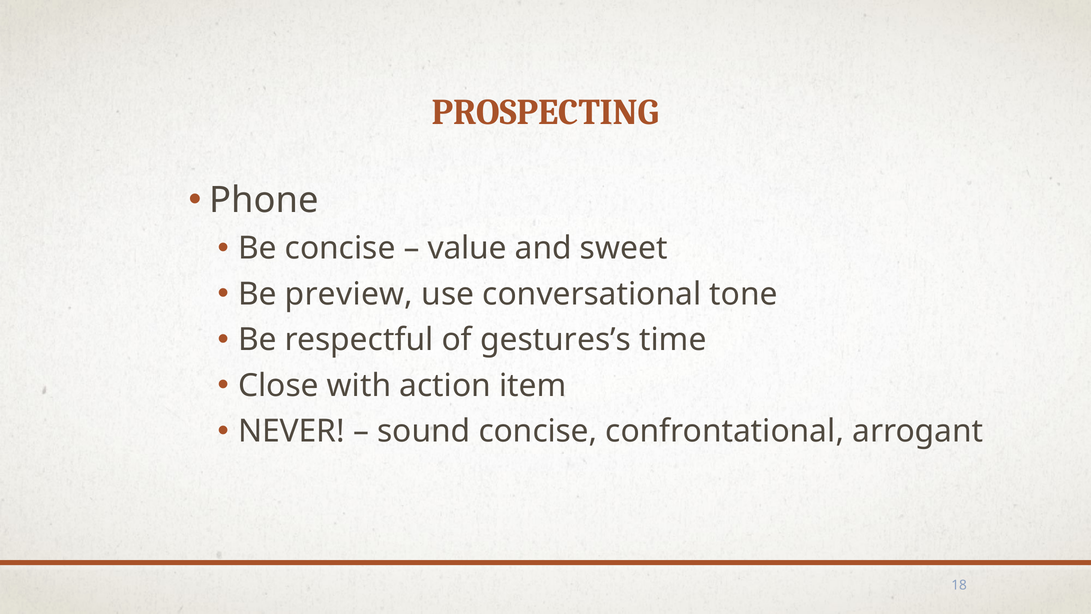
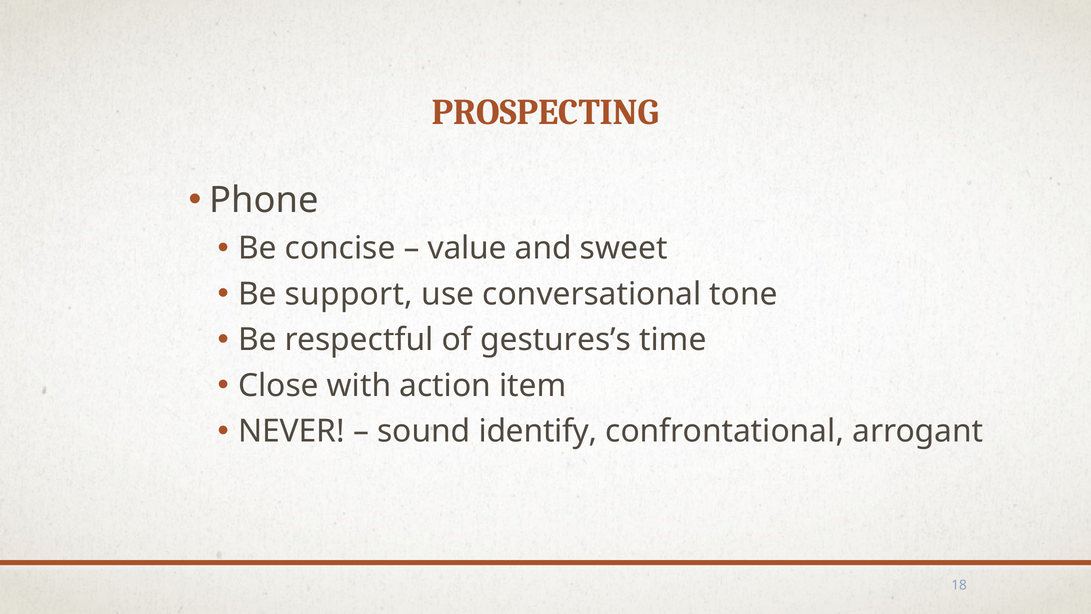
preview: preview -> support (349, 294)
sound concise: concise -> identify (538, 431)
